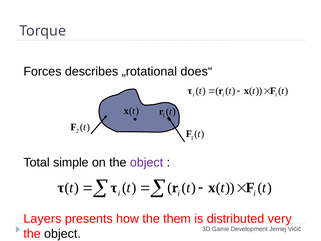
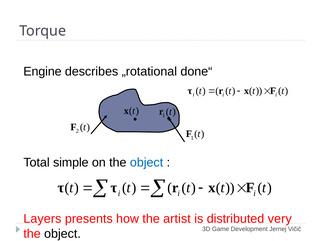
Forces: Forces -> Engine (42, 71)
does“: does“ -> done“ (196, 71)
object colour: purple -> blue (147, 162)
them: them -> artist (177, 219)
